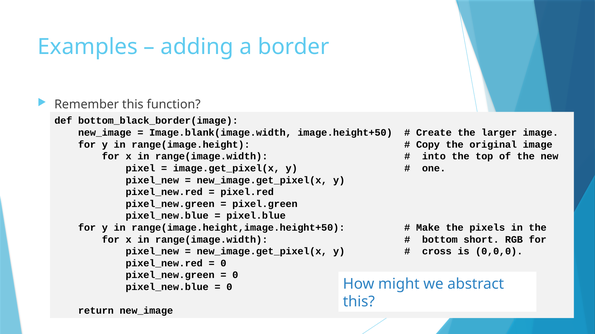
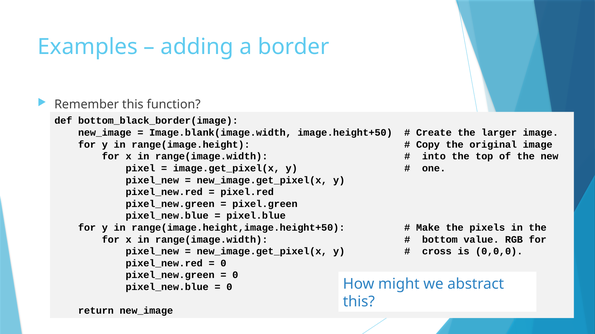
short: short -> value (481, 240)
